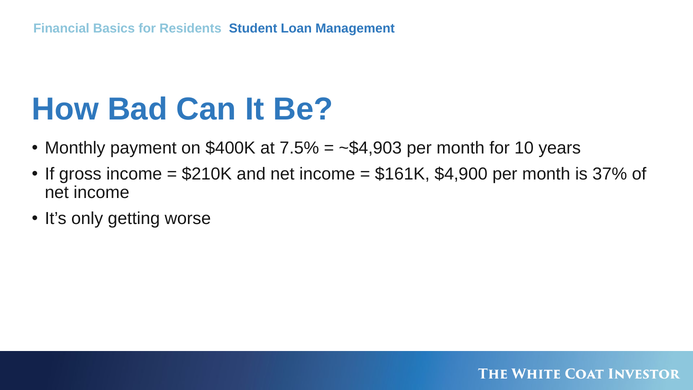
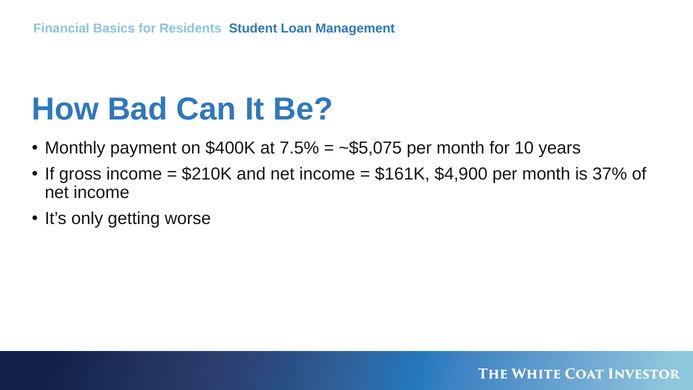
~$4,903: ~$4,903 -> ~$5,075 (370, 148)
